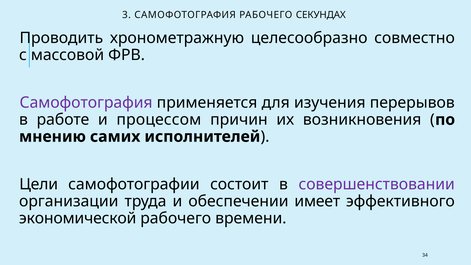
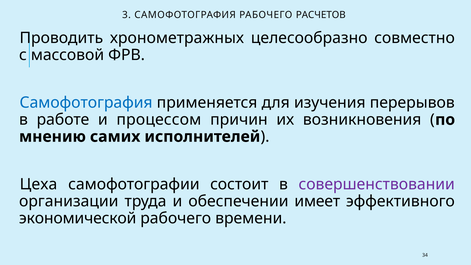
СЕКУНДАХ: СЕКУНДАХ -> РАСЧЕТОВ (321, 15)
хронометражную: хронометражную -> хронометражных (177, 38)
Самофотография colour: purple -> blue (86, 103)
Цели: Цели -> Цеха (38, 184)
